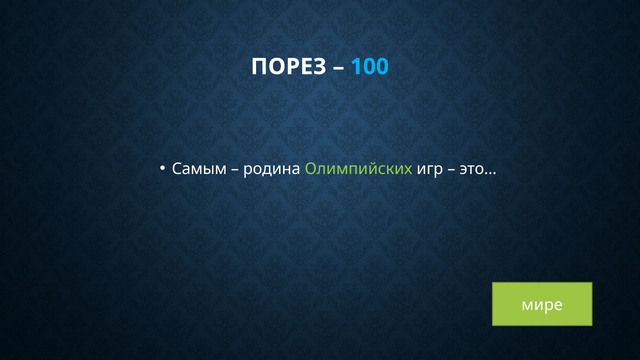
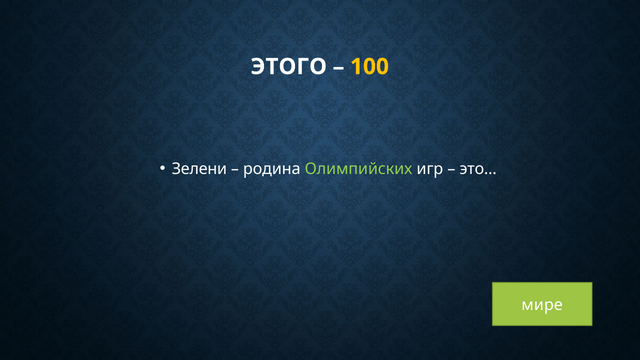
ПОРЕЗ: ПОРЕЗ -> ЭТОГО (289, 67)
100 colour: light blue -> yellow (369, 67)
Самым: Самым -> Зелени (199, 169)
